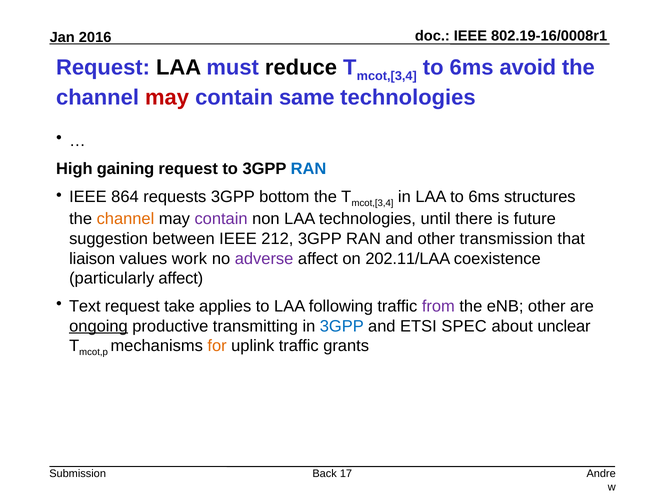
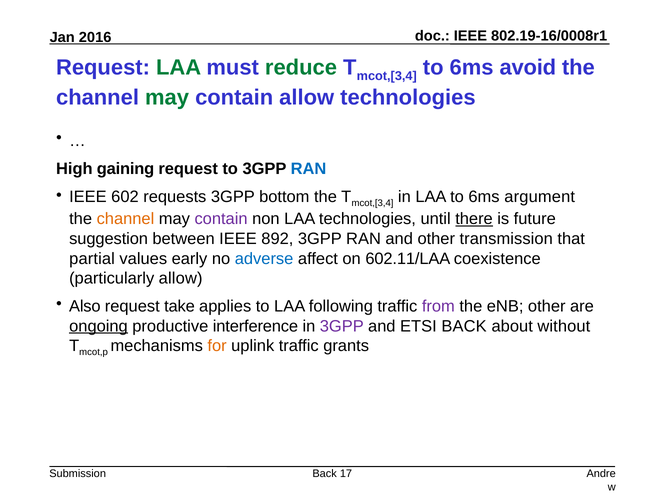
LAA colour: black -> green (179, 67)
reduce colour: black -> green (301, 67)
may colour: red -> green (167, 97)
contain same: same -> allow (307, 97)
864: 864 -> 602 (125, 197)
structures: structures -> argument (540, 197)
there underline: none -> present (474, 219)
212: 212 -> 892 (277, 239)
liaison: liaison -> partial (92, 259)
work: work -> early (189, 259)
adverse colour: purple -> blue (264, 259)
202.11/LAA: 202.11/LAA -> 602.11/LAA (408, 259)
particularly affect: affect -> allow (181, 278)
Text: Text -> Also (85, 306)
transmitting: transmitting -> interference (255, 326)
3GPP colour: blue -> purple (342, 326)
ETSI SPEC: SPEC -> BACK (464, 326)
unclear: unclear -> without (564, 326)
